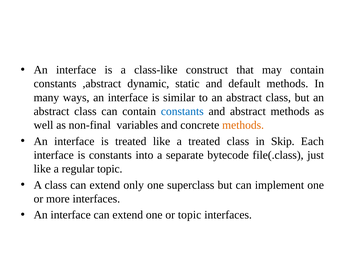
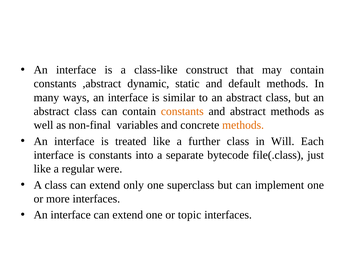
constants colour: blue -> orange (182, 111)
a treated: treated -> further (204, 141)
Skip: Skip -> Will (283, 141)
regular topic: topic -> were (110, 169)
